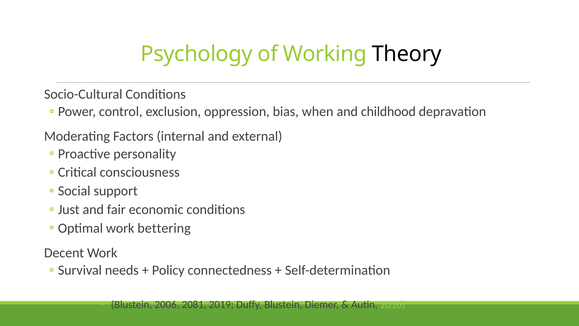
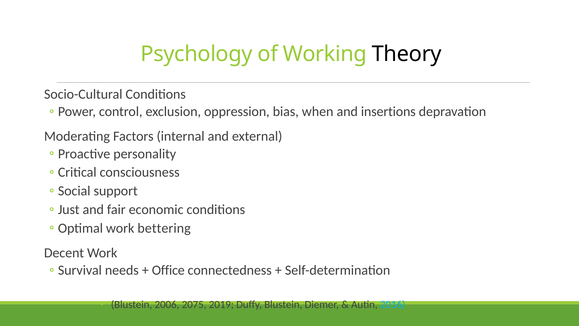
childhood: childhood -> insertions (388, 112)
Policy: Policy -> Office (168, 270)
2081: 2081 -> 2075 (194, 304)
2016 colour: light green -> light blue (393, 304)
